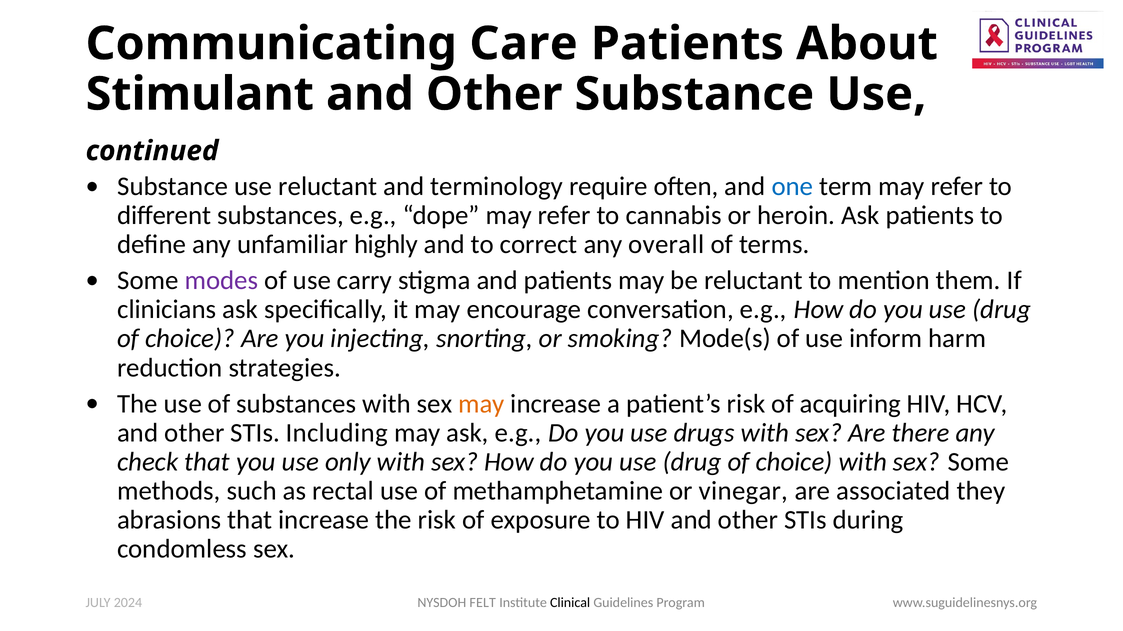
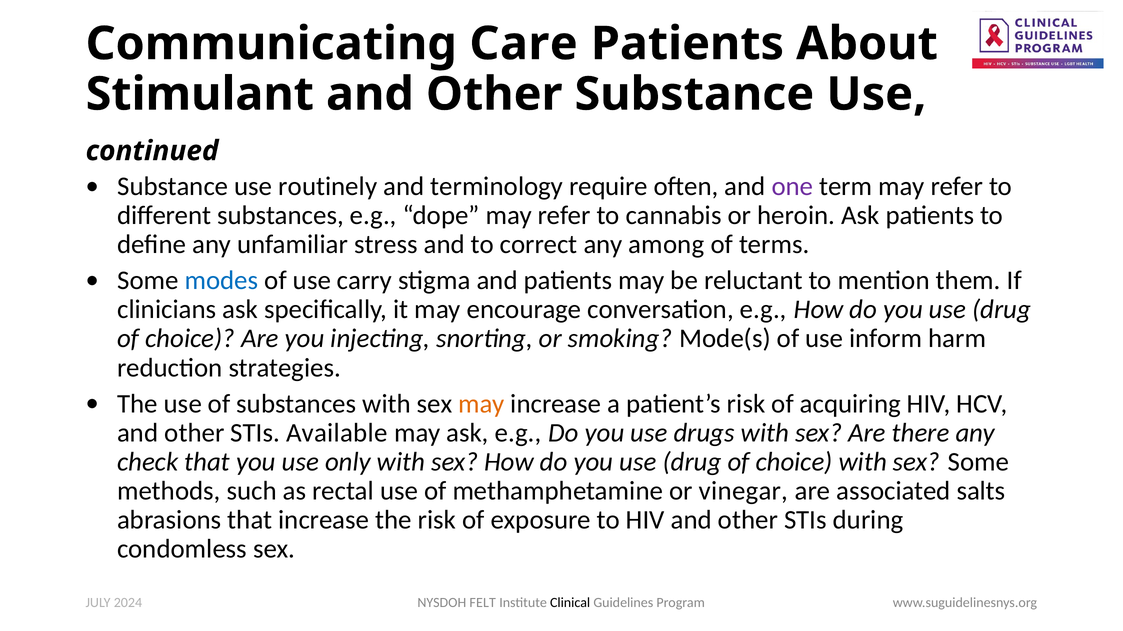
use reluctant: reluctant -> routinely (328, 187)
one colour: blue -> purple (792, 187)
highly: highly -> stress (386, 245)
overall: overall -> among (666, 245)
modes colour: purple -> blue (221, 281)
Including: Including -> Available (337, 433)
they: they -> salts (981, 491)
